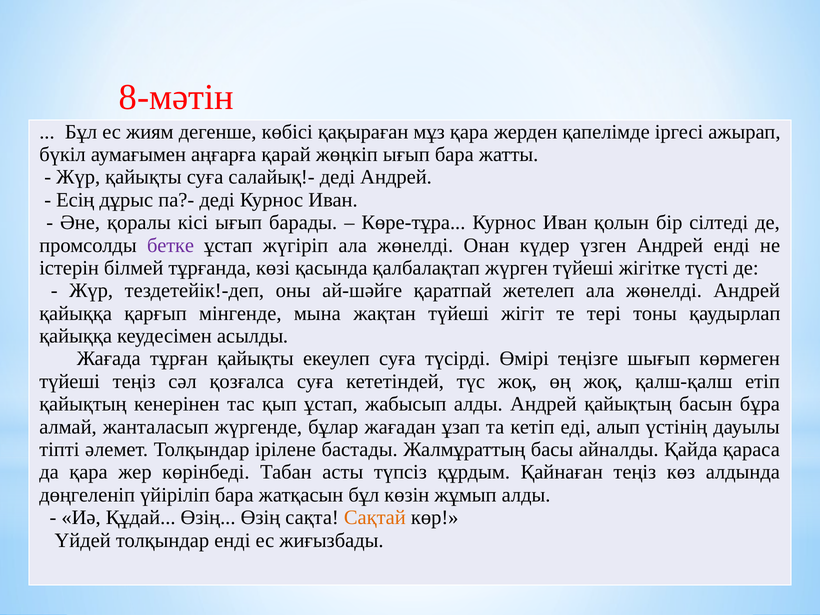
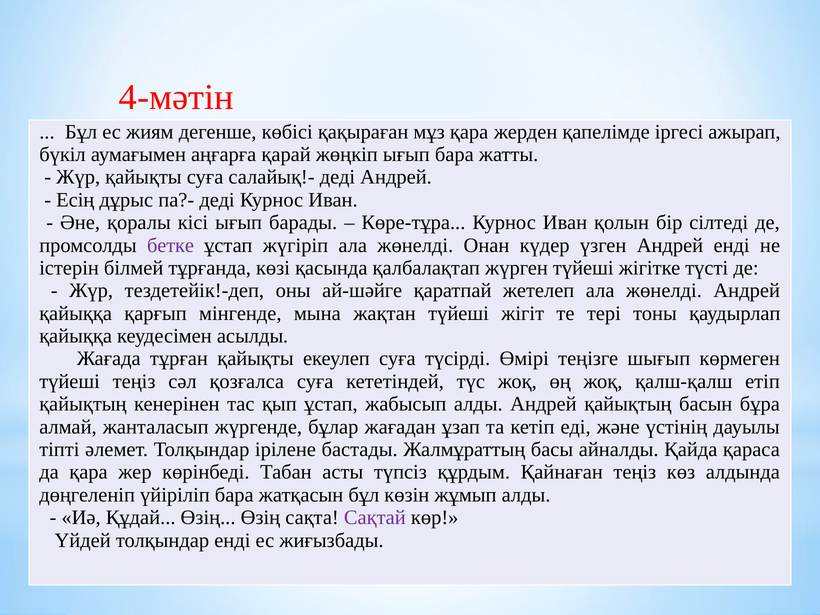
8-мәтін: 8-мәтін -> 4-мәтін (176, 97)
алып: алып -> және (618, 427)
Сақтай colour: orange -> purple (375, 518)
